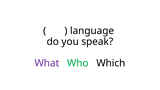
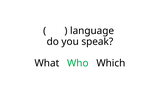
What colour: purple -> black (47, 63)
